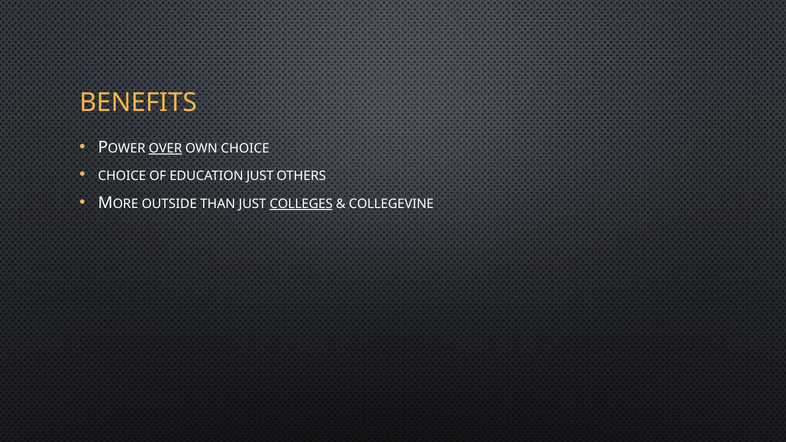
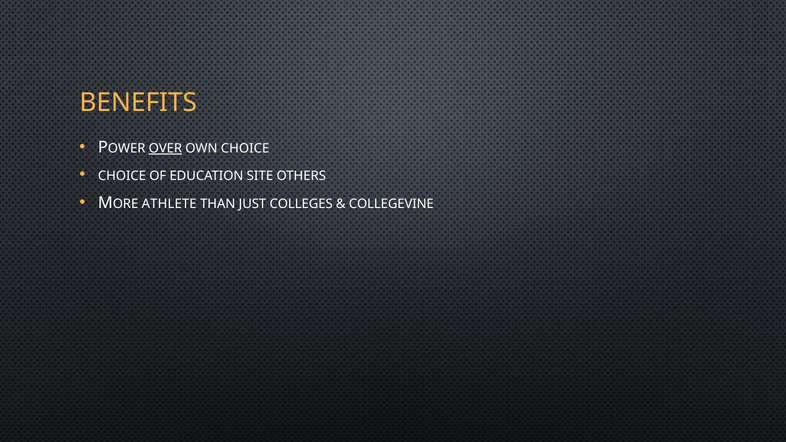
EDUCATION JUST: JUST -> SITE (260, 176)
OUTSIDE: OUTSIDE -> ATHLETE (169, 204)
COLLEGES underline: present -> none (301, 204)
